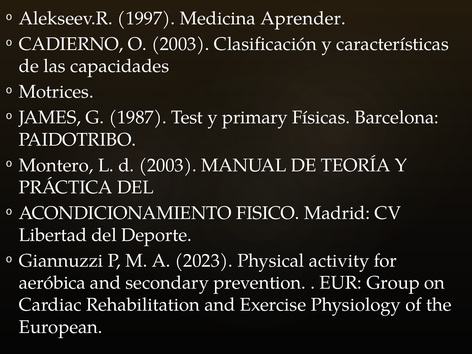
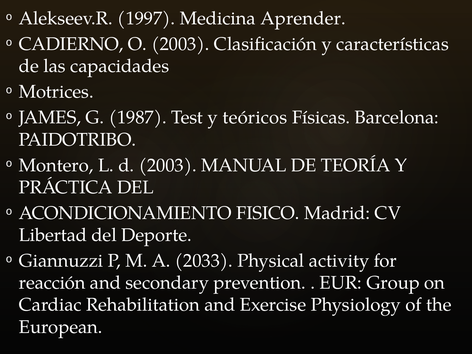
primary: primary -> teóricos (255, 118)
2023: 2023 -> 2033 (204, 261)
aeróbica: aeróbica -> reacción (52, 283)
